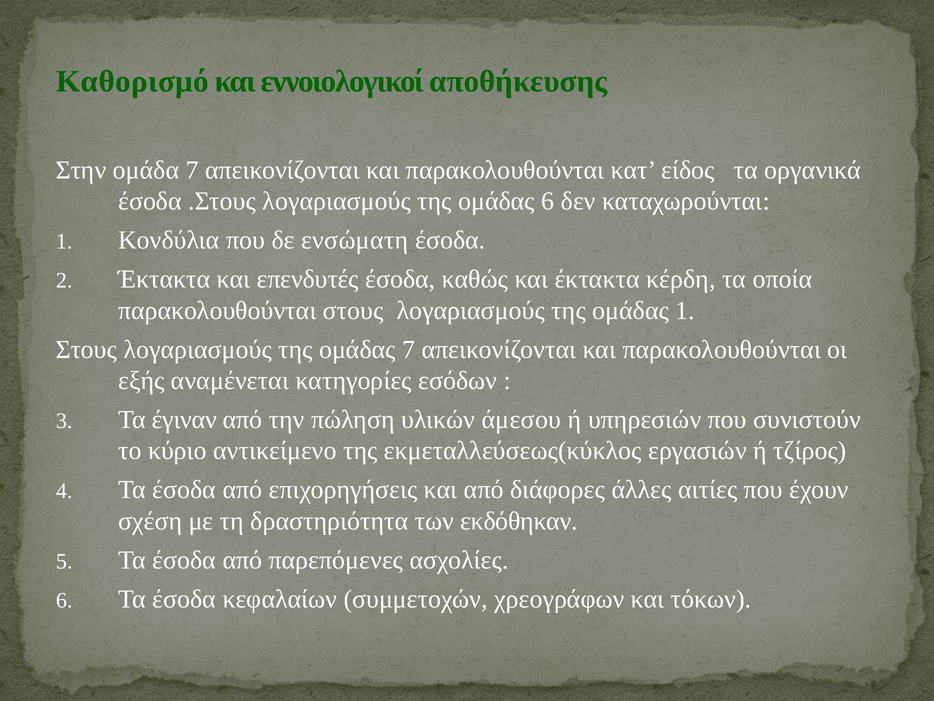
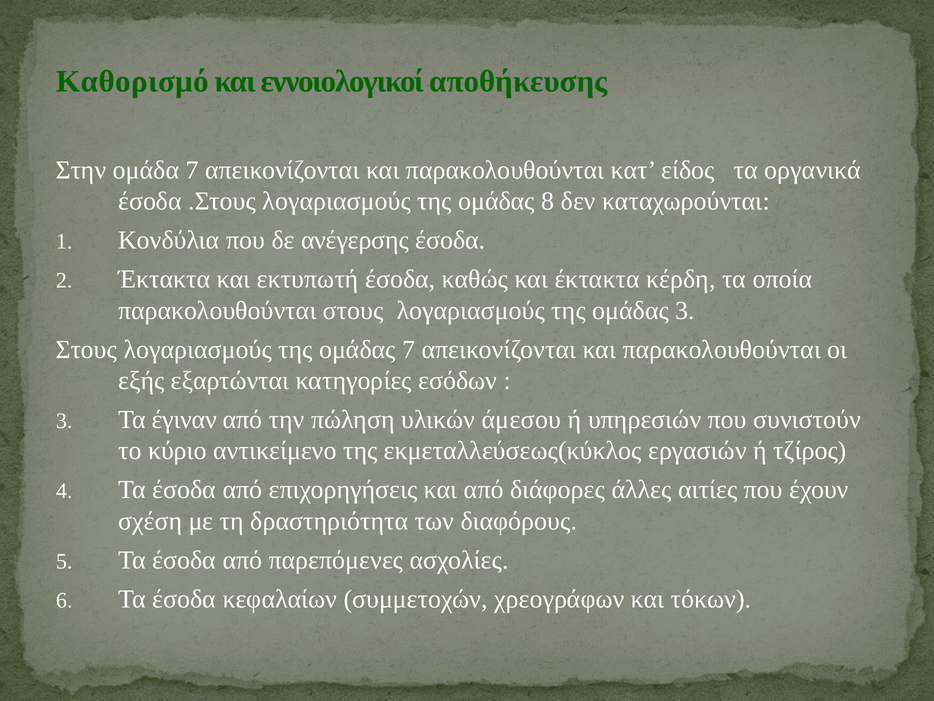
ομάδας 6: 6 -> 8 (548, 201)
ενσώματη: ενσώματη -> ανέγερσης (355, 240)
επενδυτές: επενδυτές -> εκτυπωτή (308, 279)
ομάδας 1: 1 -> 3 (685, 310)
αναμένεται: αναμένεται -> εξαρτώνται (230, 380)
εκδόθηκαν: εκδόθηκαν -> διαφόρους (519, 521)
